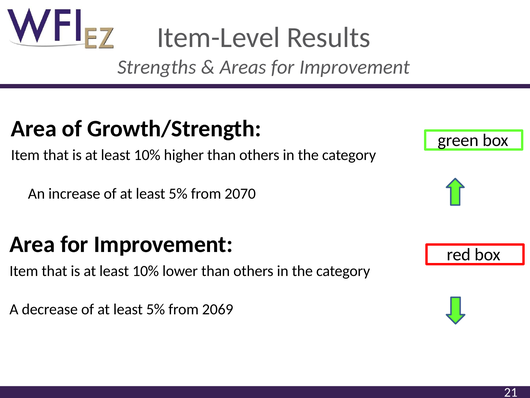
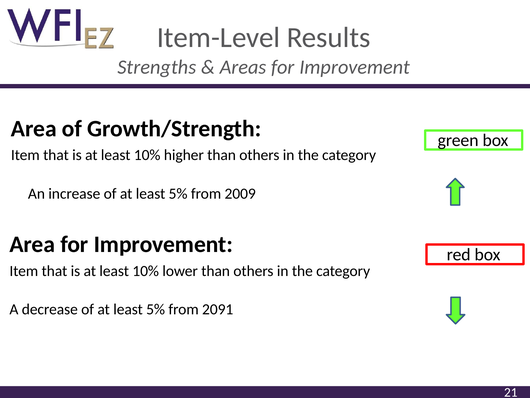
2070: 2070 -> 2009 (240, 194)
2069: 2069 -> 2091 (218, 309)
